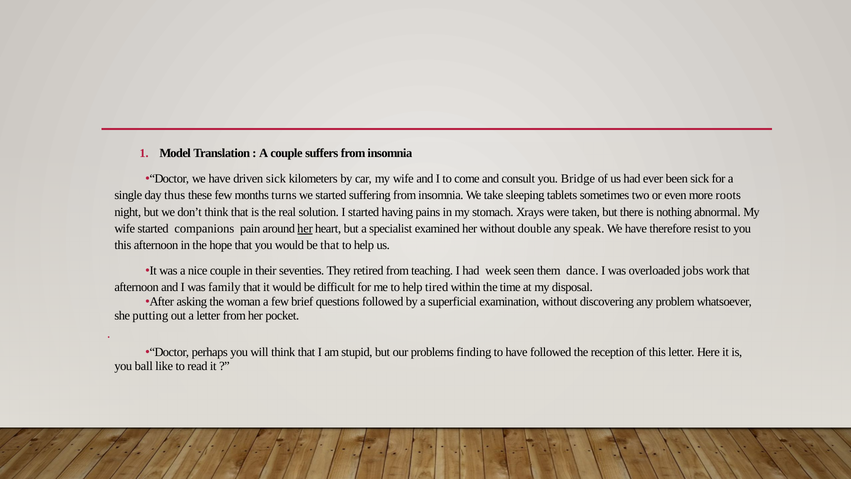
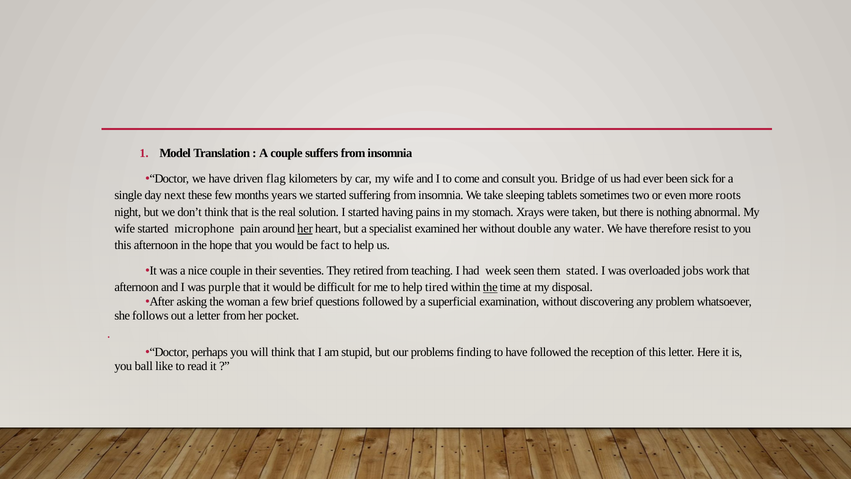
driven sick: sick -> flag (276, 179)
thus: thus -> next (175, 195)
turns: turns -> years (284, 195)
companions: companions -> microphone (204, 228)
speak: speak -> water (589, 228)
be that: that -> fact (330, 245)
dance: dance -> stated (582, 271)
family: family -> purple (224, 287)
the underline: none -> present (490, 287)
putting: putting -> follows (150, 315)
